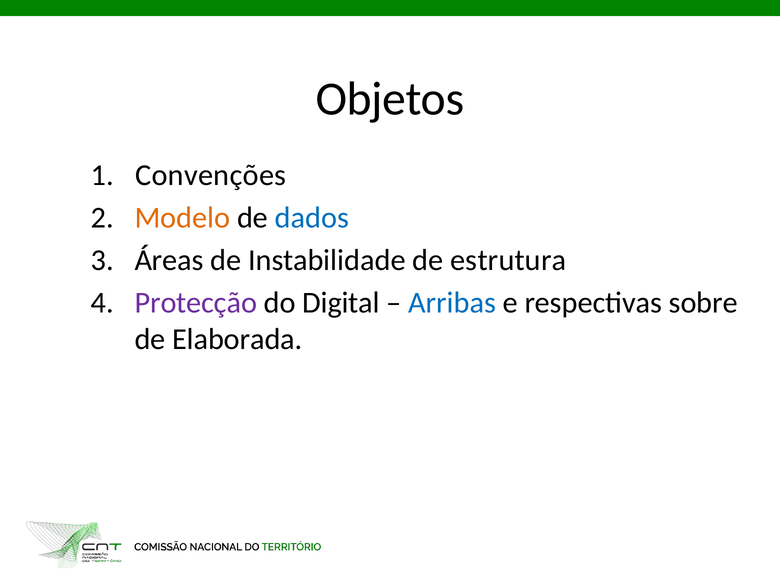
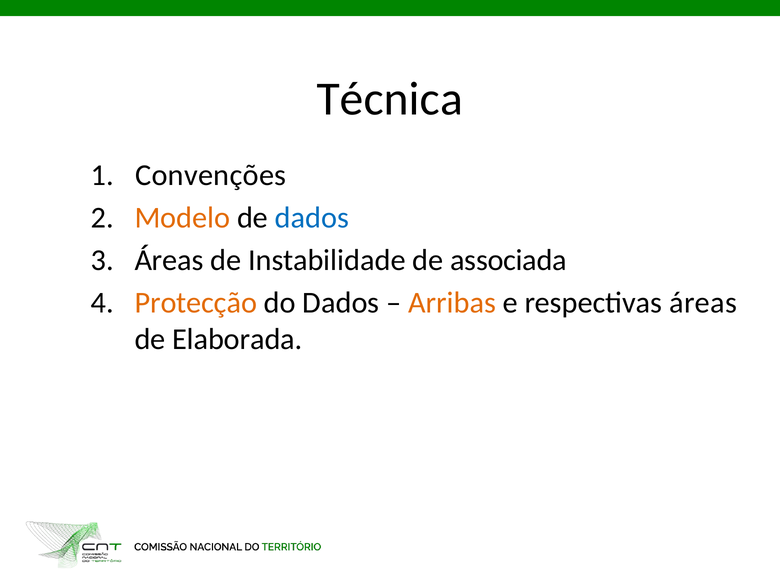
Objetos: Objetos -> Técnica (390, 99)
estrutura: estrutura -> associada (509, 260)
Protecção colour: purple -> orange (196, 303)
do Digital: Digital -> Dados (341, 303)
Arribas colour: blue -> orange (452, 303)
respectivas sobre: sobre -> áreas (703, 303)
